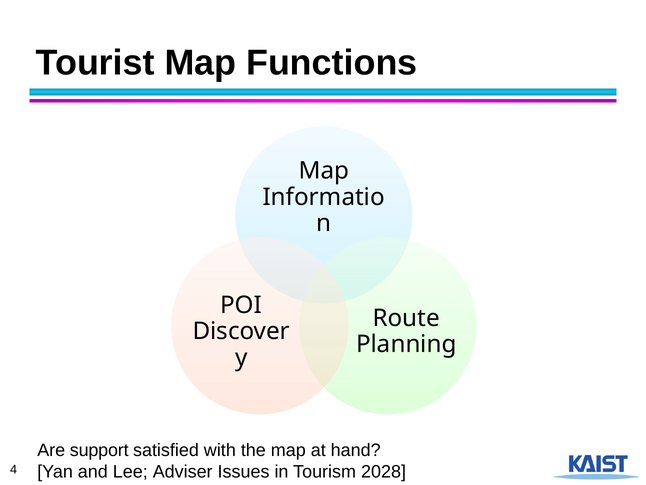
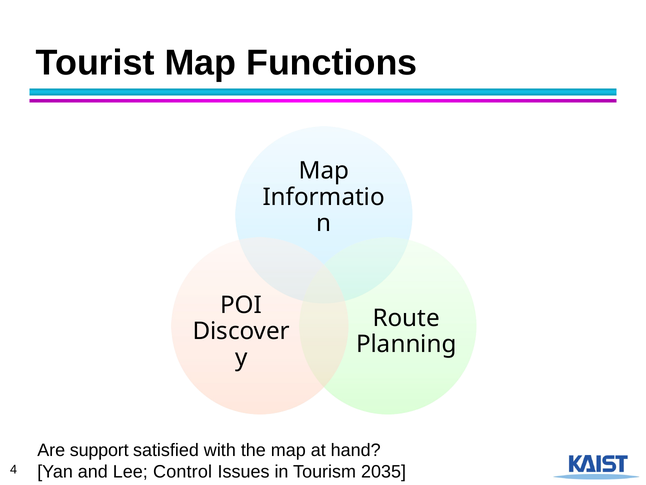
Adviser: Adviser -> Control (183, 471)
2028: 2028 -> 2035 (384, 471)
